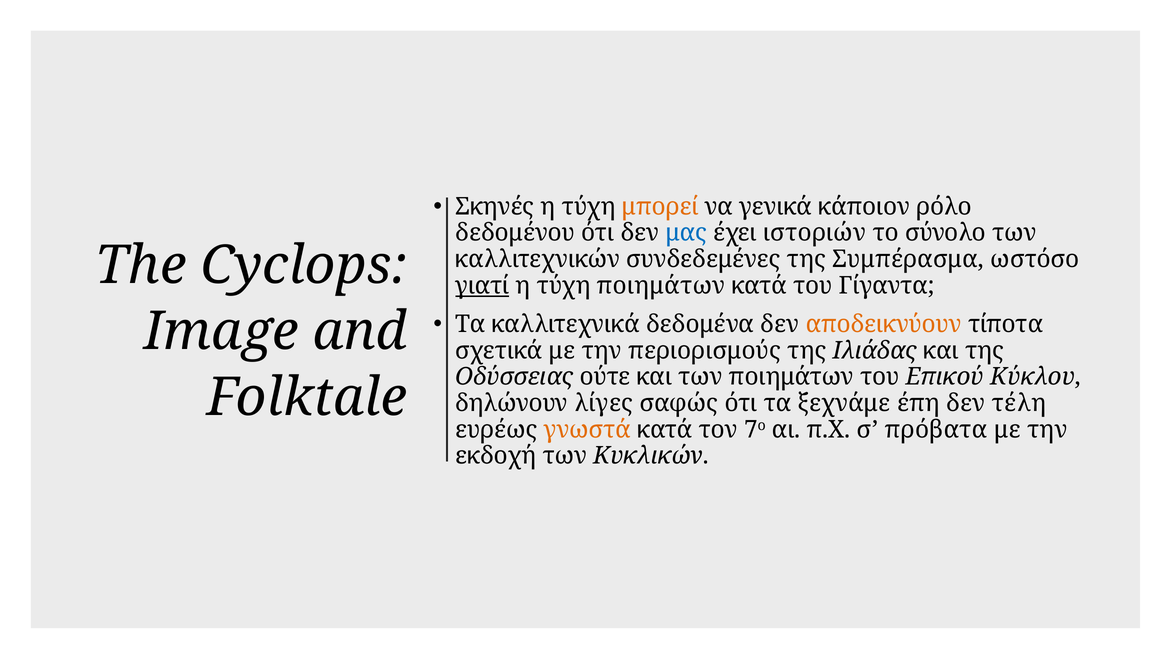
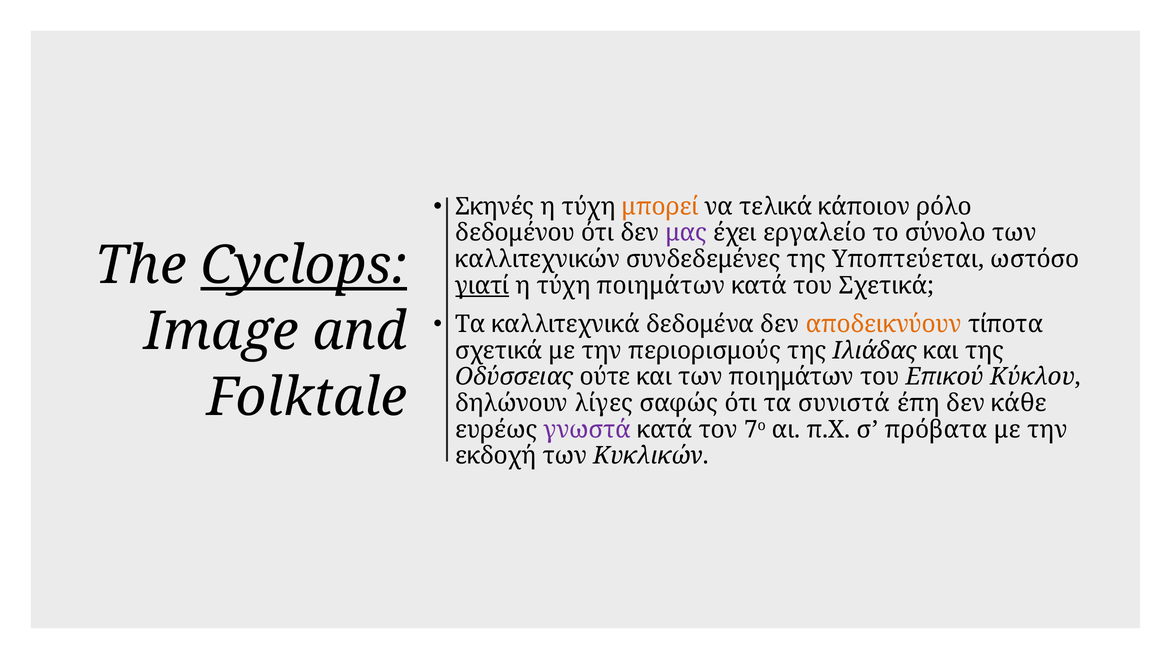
γενικά: γενικά -> τελικά (776, 206)
μας colour: blue -> purple (686, 233)
ιστοριών: ιστοριών -> εργαλείο (815, 233)
Cyclops underline: none -> present (304, 265)
Συμπέρασμα: Συμπέρασμα -> Υποπτεύεται (908, 259)
του Γίγαντα: Γίγαντα -> Σχετικά (887, 285)
ξεχνάμε: ξεχνάμε -> συνιστά (844, 403)
τέλη: τέλη -> κάθε (1019, 403)
γνωστά colour: orange -> purple (587, 429)
